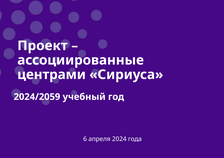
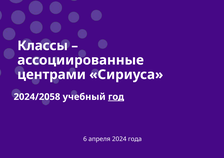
Проект: Проект -> Классы (43, 46)
2024/2059: 2024/2059 -> 2024/2058 (37, 97)
год underline: none -> present (116, 97)
